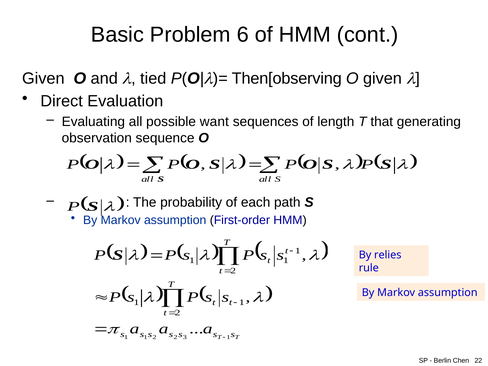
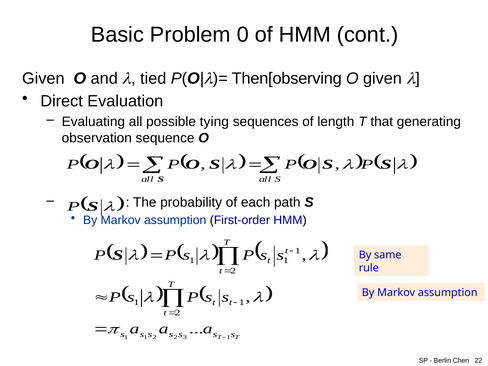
6: 6 -> 0 (243, 35)
want: want -> tying (214, 122)
relies: relies -> same (388, 255)
